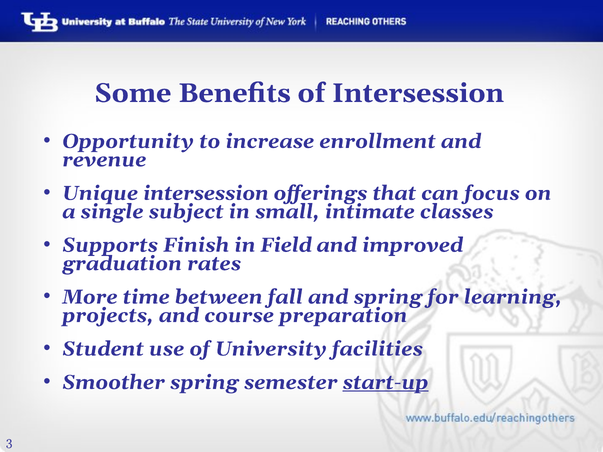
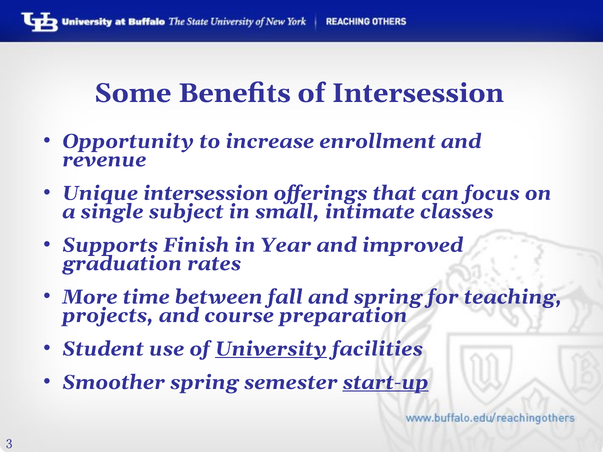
Field: Field -> Year (286, 245)
learning: learning -> teaching (513, 297)
University underline: none -> present (271, 349)
